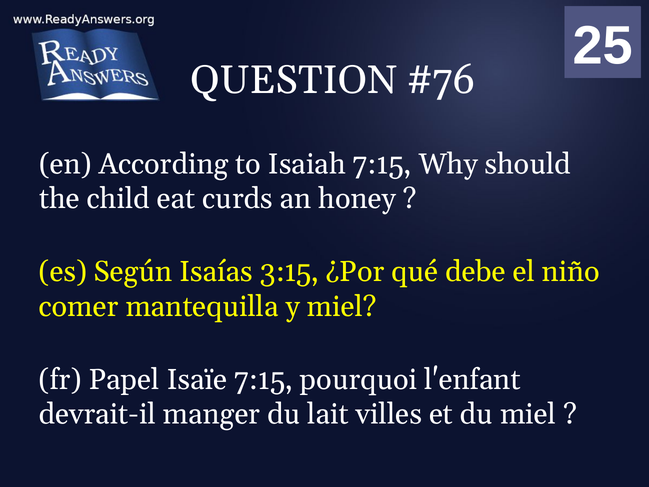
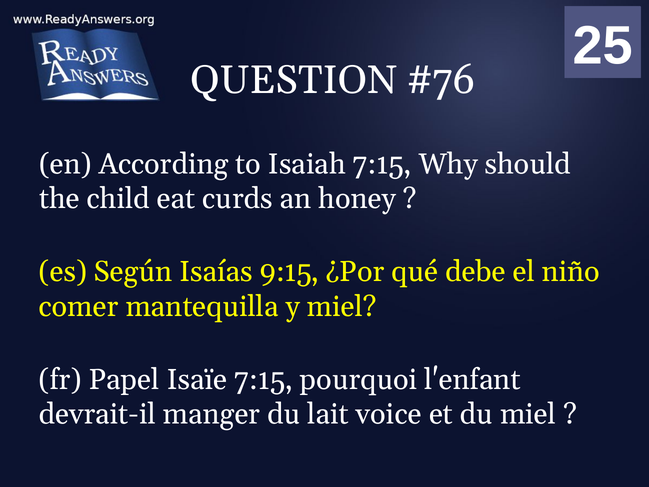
3:15: 3:15 -> 9:15 (289, 272)
villes: villes -> voice (389, 414)
